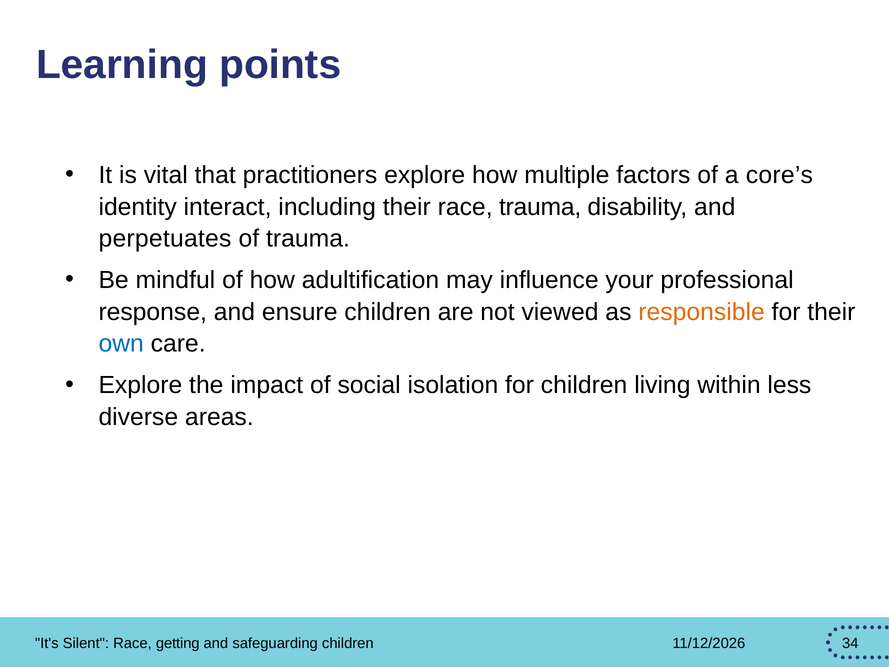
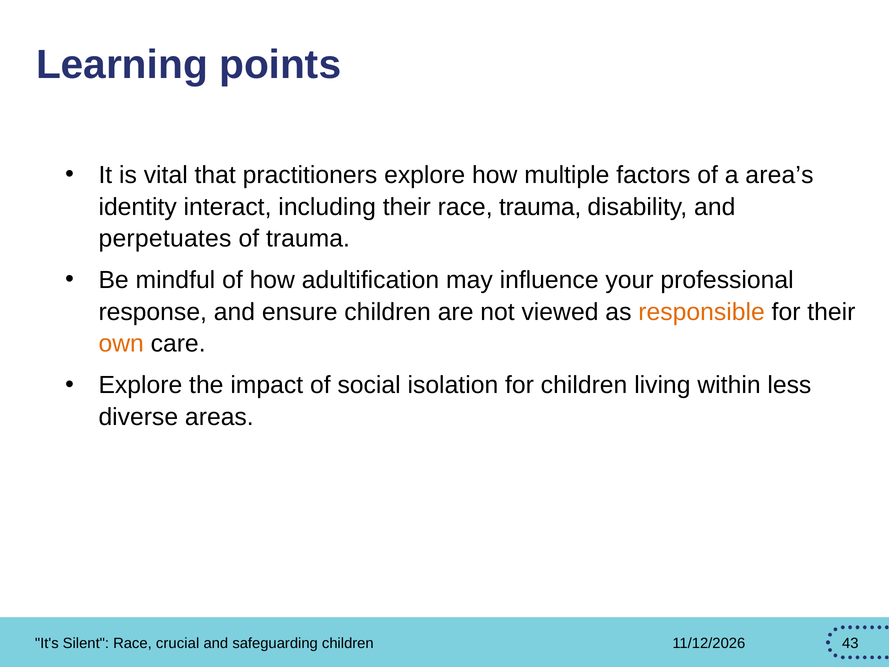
core’s: core’s -> area’s (779, 175)
own colour: blue -> orange (121, 344)
getting: getting -> crucial (178, 643)
34: 34 -> 43 (850, 643)
